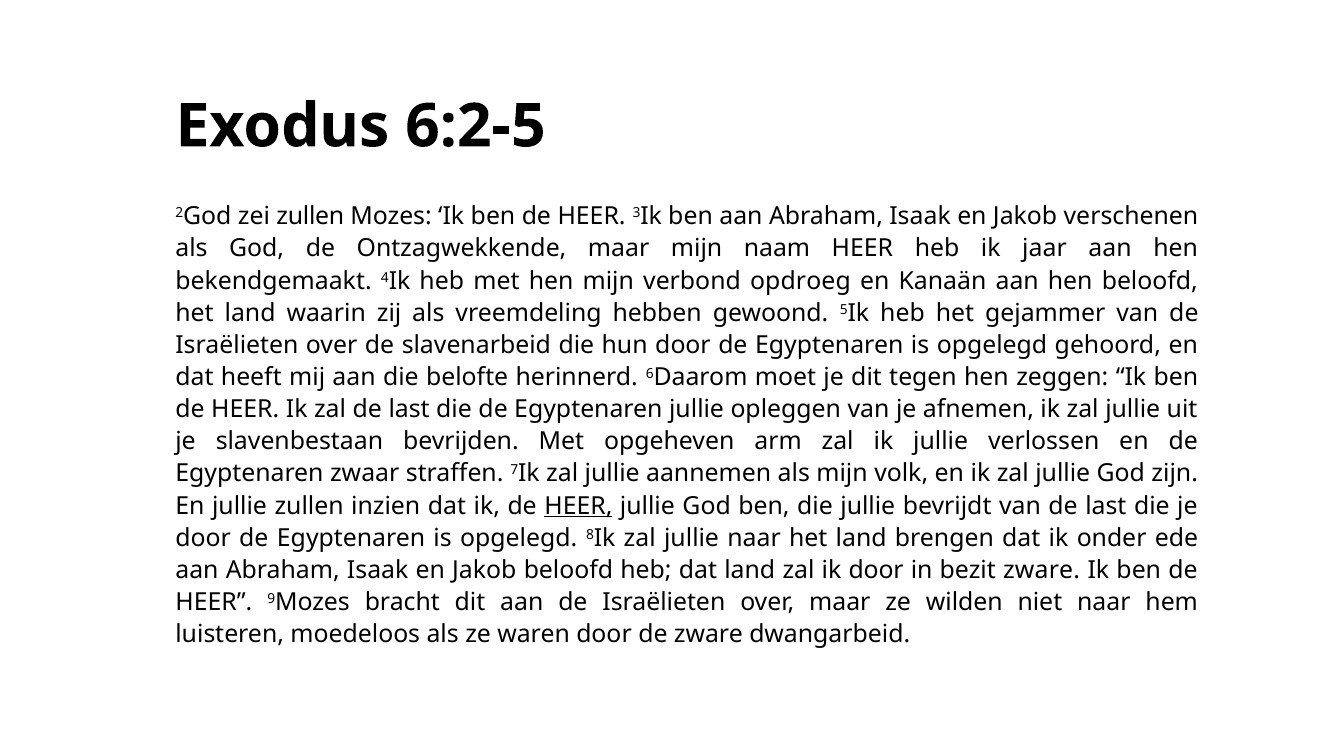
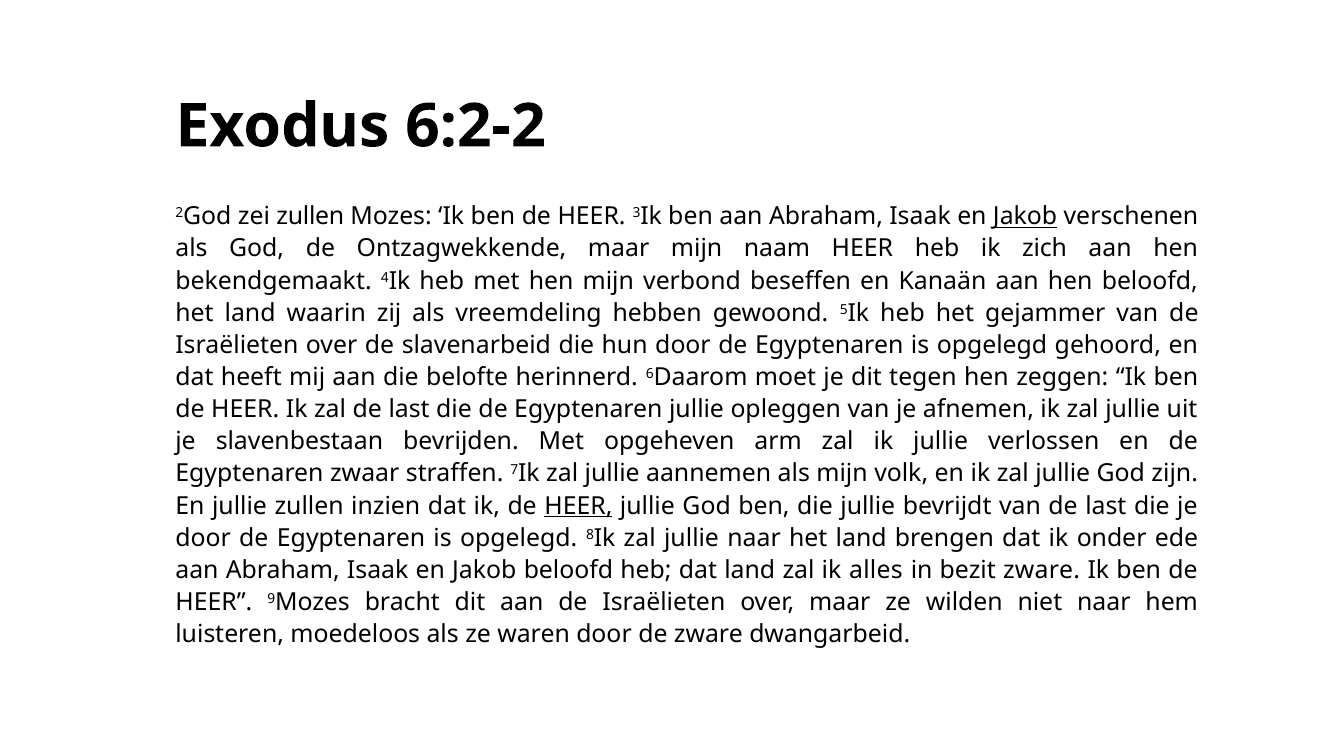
6:2-5: 6:2-5 -> 6:2-2 (475, 126)
Jakob underline: none -> present (1025, 217)
jaar: jaar -> zich (1045, 249)
opdroeg: opdroeg -> beseffen (801, 281)
ik door: door -> alles (876, 570)
